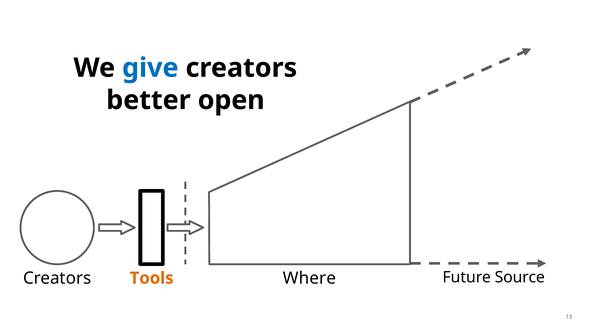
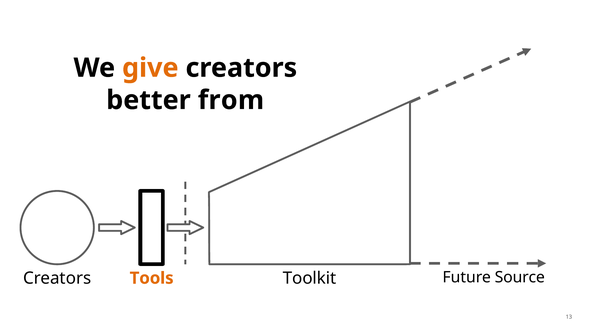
give colour: blue -> orange (150, 68)
open: open -> from (231, 100)
Where: Where -> Toolkit (310, 278)
